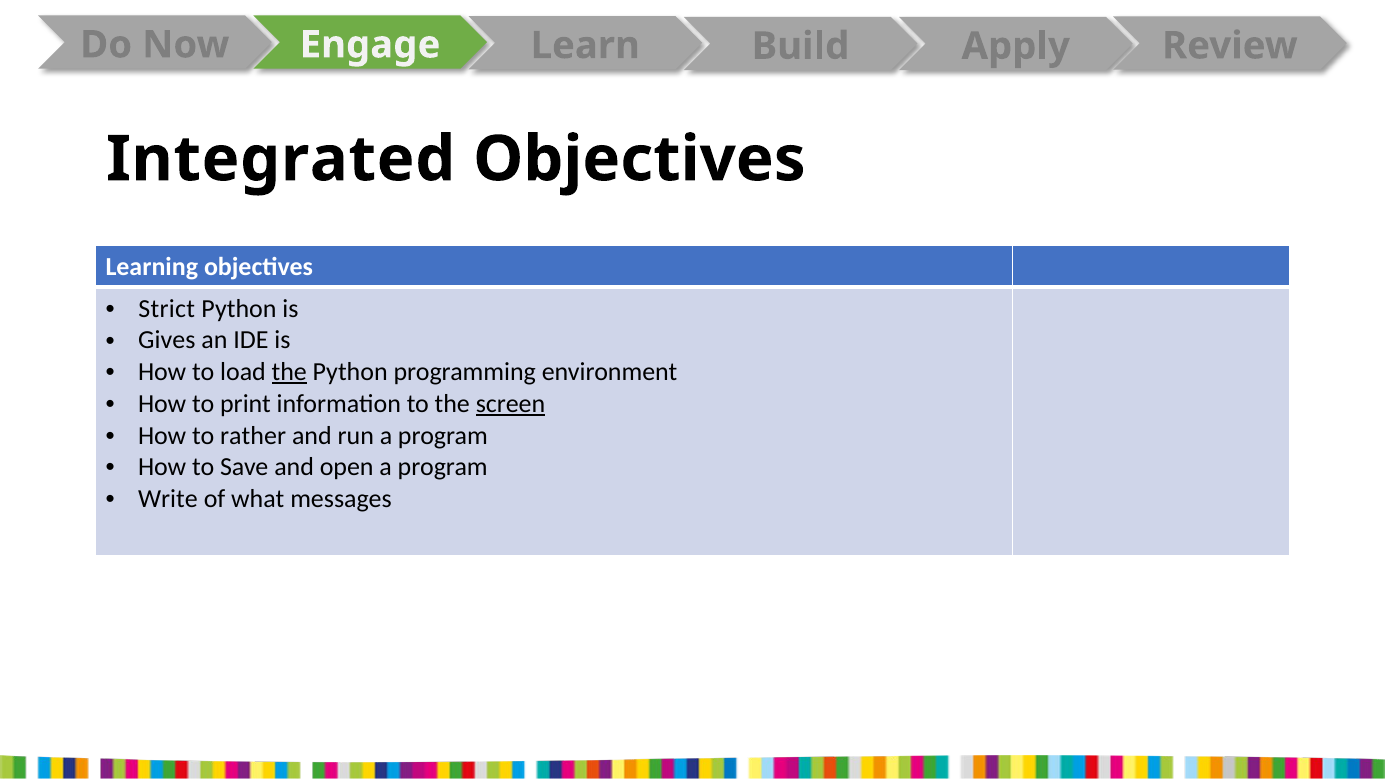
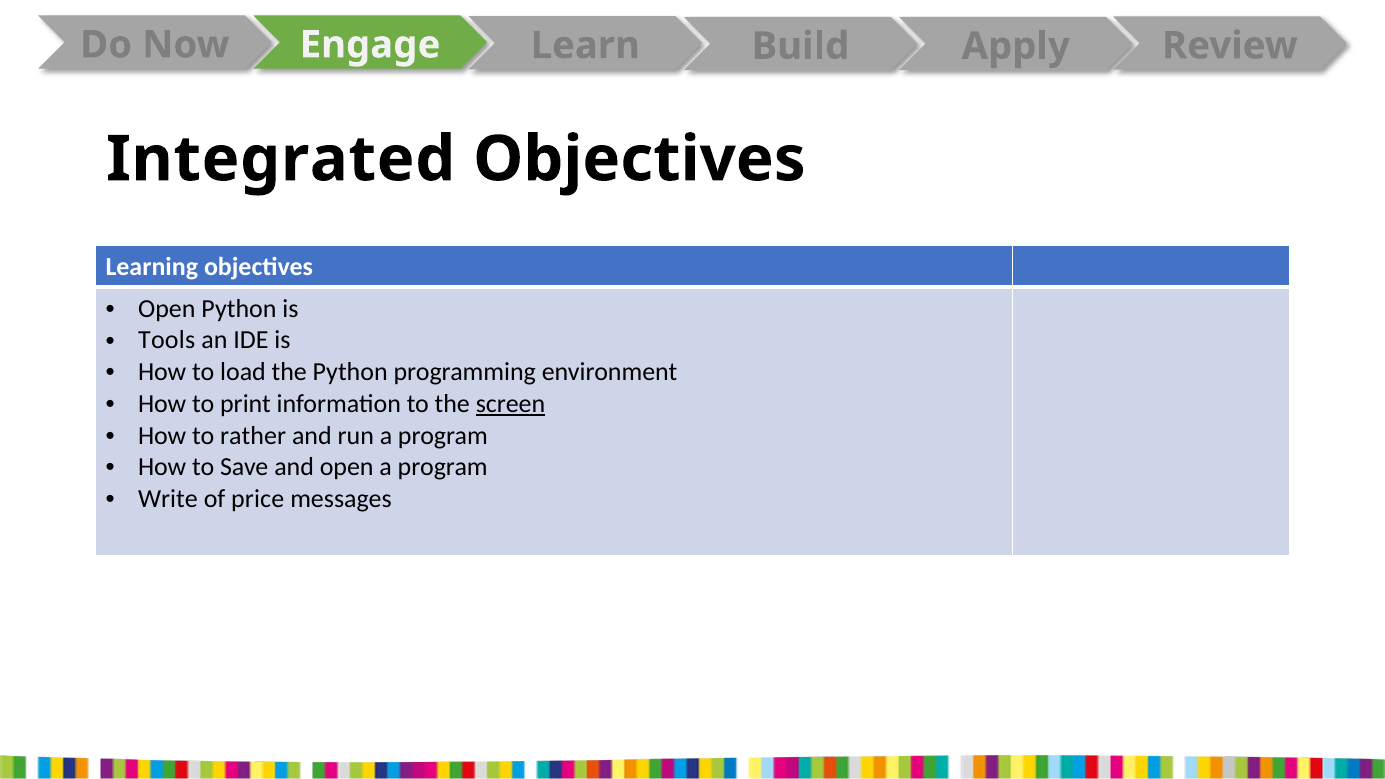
Strict: Strict -> Open (167, 309)
Gives: Gives -> Tools (167, 340)
the underline: present -> none (289, 372)
what: what -> price (258, 499)
